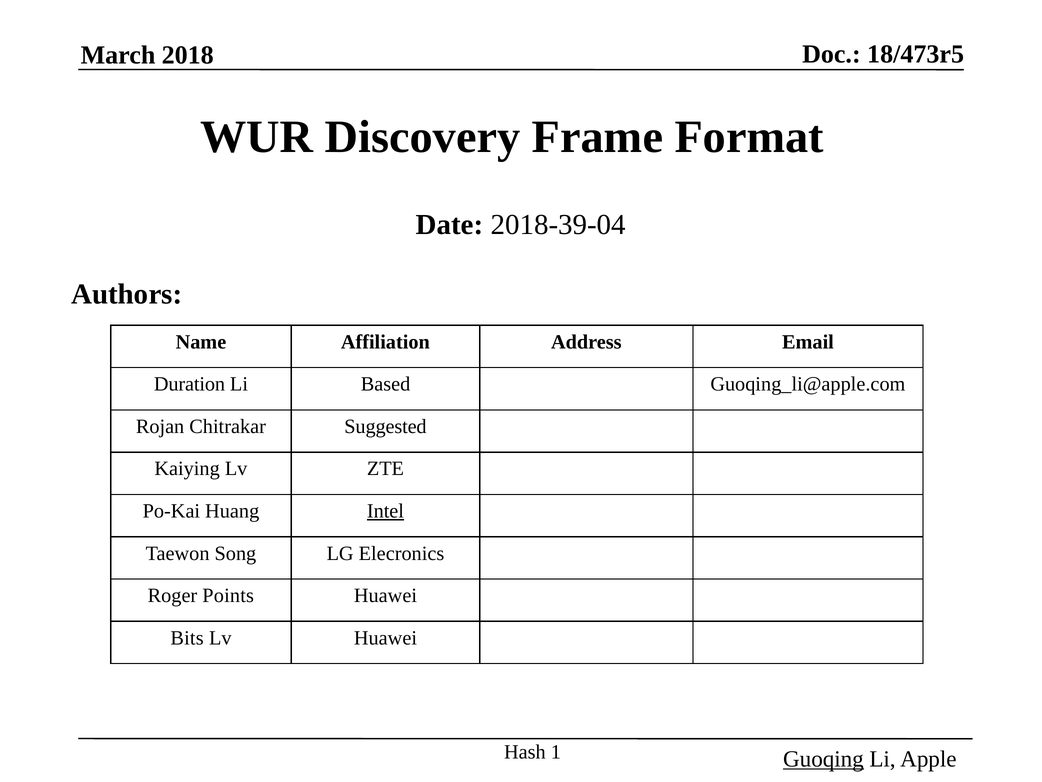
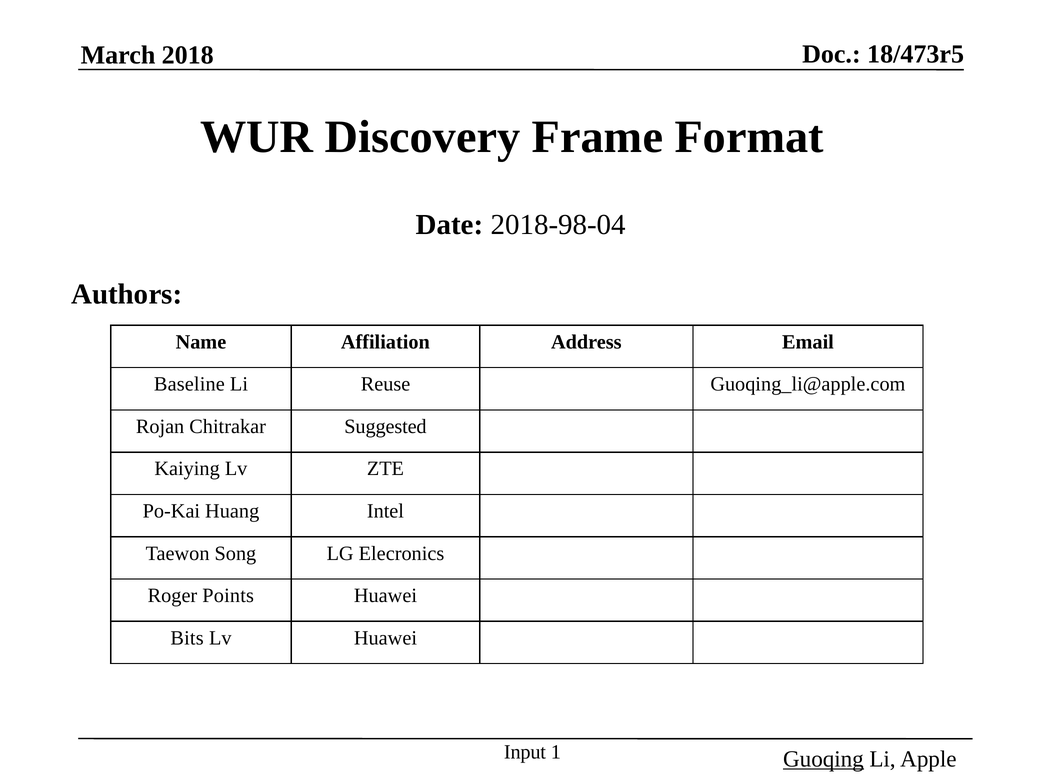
2018-39-04: 2018-39-04 -> 2018-98-04 (558, 224)
Duration: Duration -> Baseline (189, 384)
Based: Based -> Reuse (386, 384)
Intel underline: present -> none (385, 511)
Hash: Hash -> Input (525, 751)
